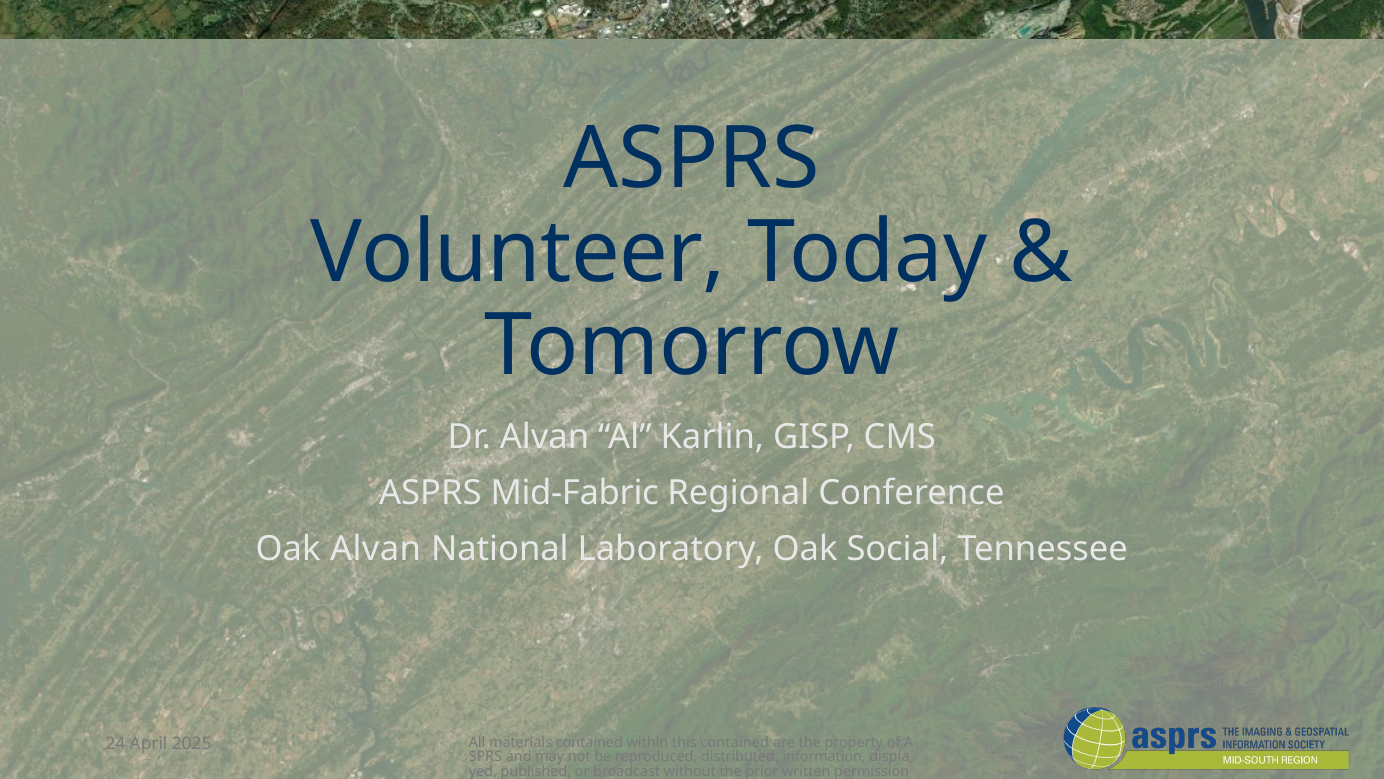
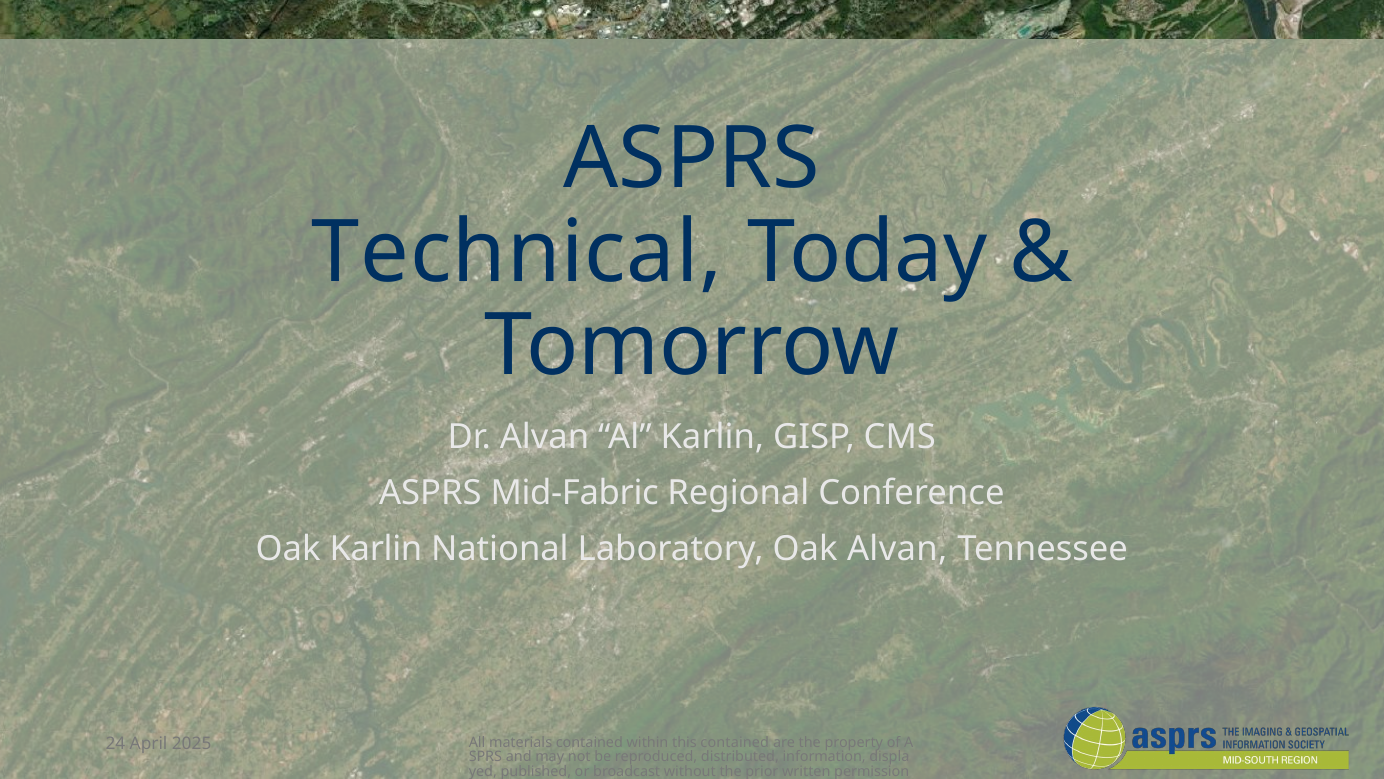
Volunteer: Volunteer -> Technical (517, 253)
Oak Alvan: Alvan -> Karlin (376, 549)
Oak Social: Social -> Alvan (897, 549)
